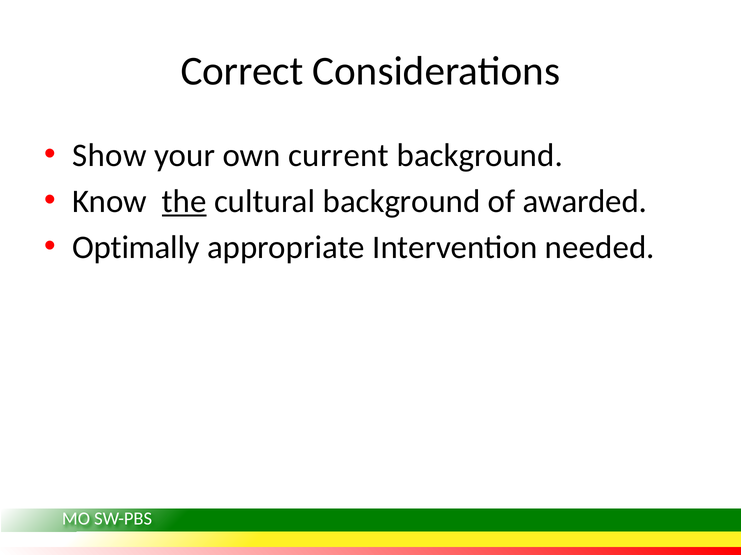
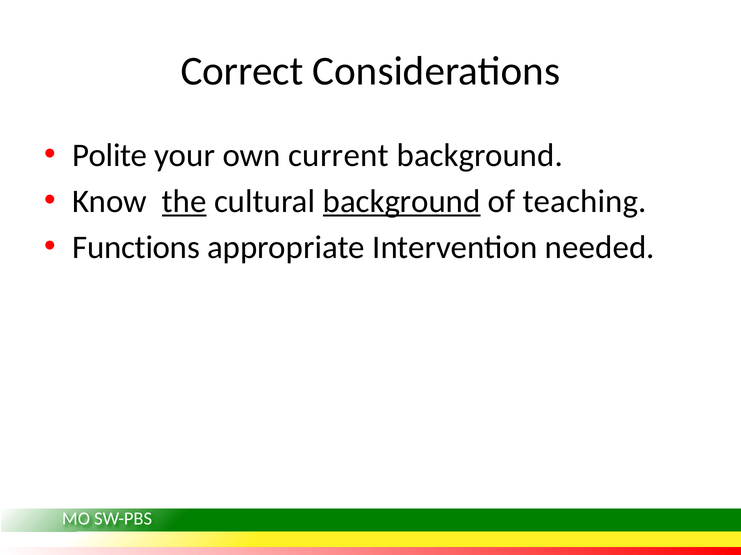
Show: Show -> Polite (110, 155)
background underline: none -> present (402, 202)
awarded: awarded -> teaching (585, 202)
Optimally: Optimally -> Functions (136, 248)
